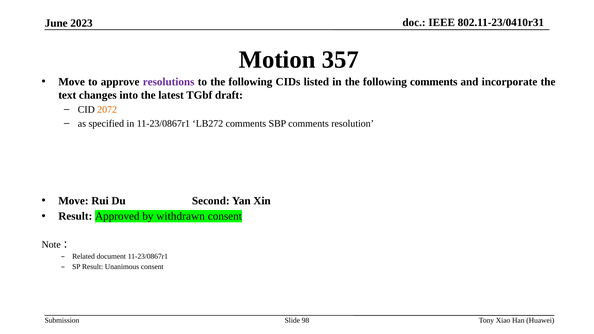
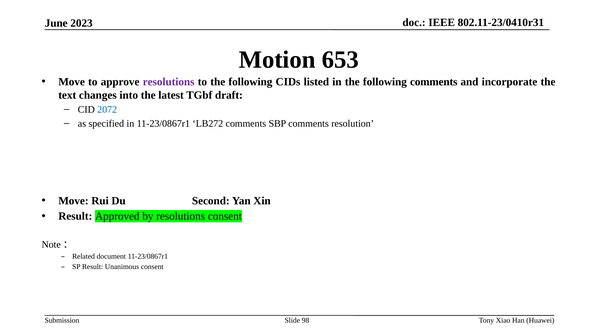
357: 357 -> 653 (340, 60)
2072 colour: orange -> blue (107, 110)
by withdrawn: withdrawn -> resolutions (181, 216)
